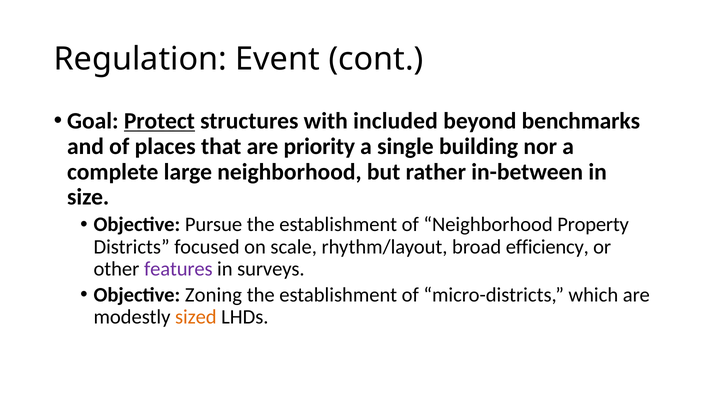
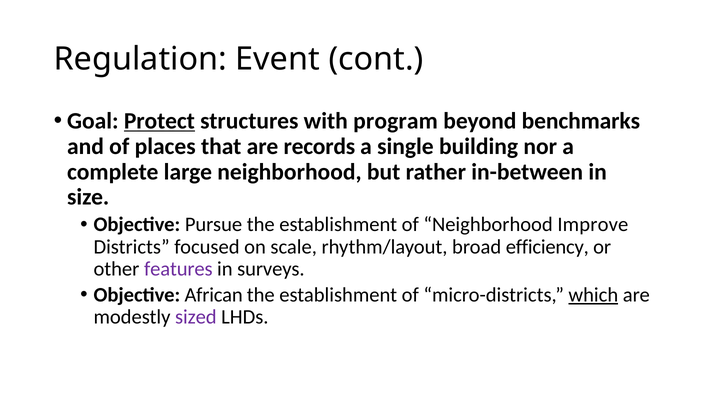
included: included -> program (395, 121)
priority: priority -> records (319, 146)
Property: Property -> Improve (593, 225)
Zoning: Zoning -> African (214, 295)
which underline: none -> present (593, 295)
sized colour: orange -> purple (196, 317)
